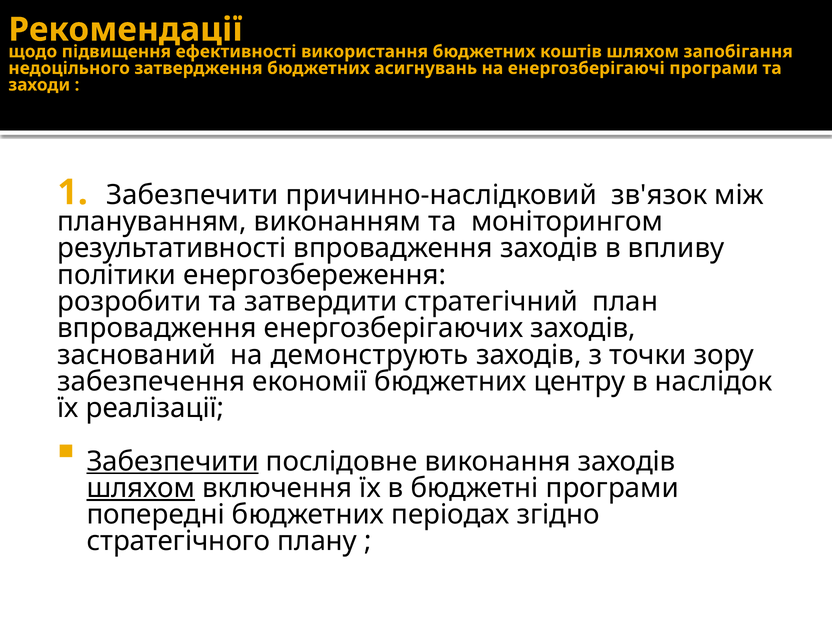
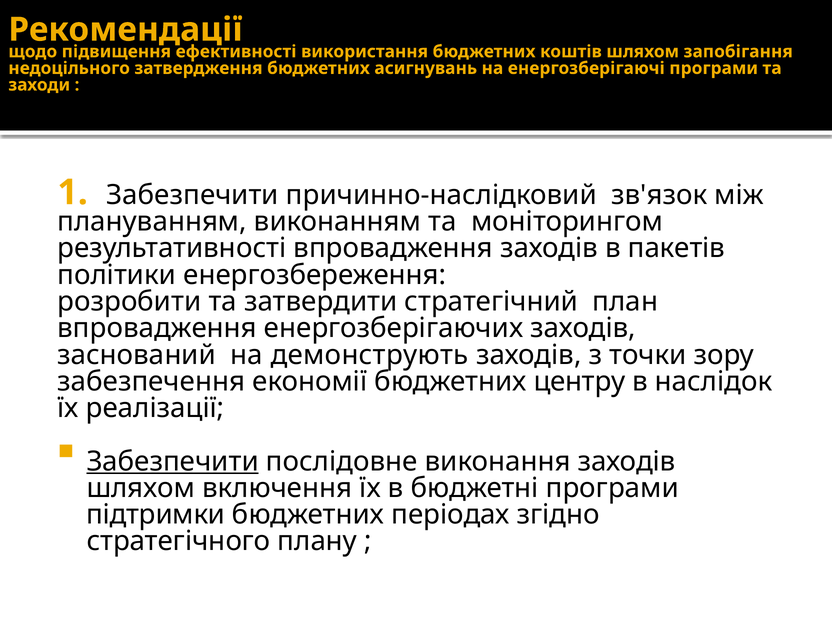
впливу: впливу -> пакетів (676, 248)
шляхом underline: present -> none (141, 488)
попередні: попередні -> підтримки (156, 515)
